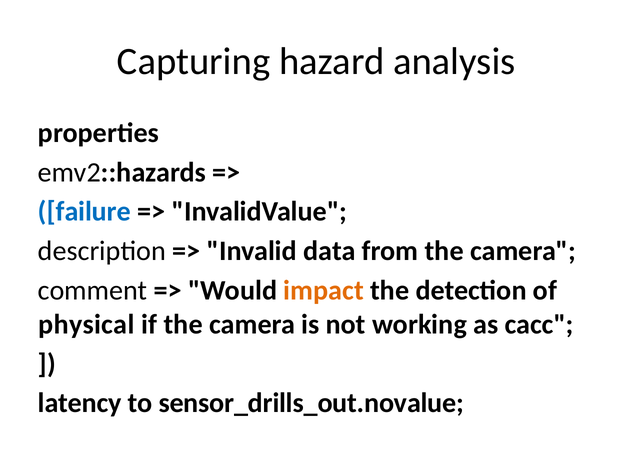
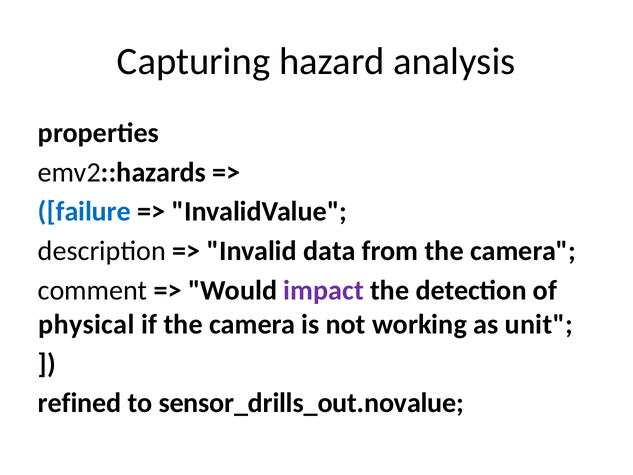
impact colour: orange -> purple (324, 290)
cacc: cacc -> unit (539, 324)
latency: latency -> refined (80, 403)
